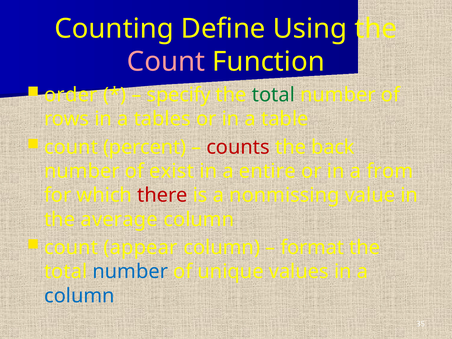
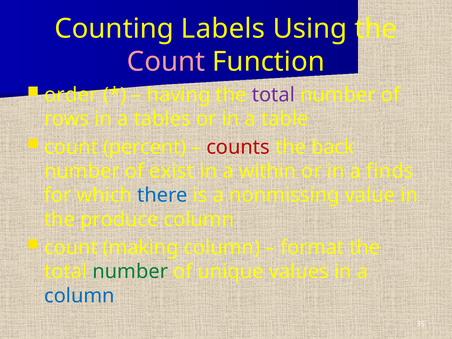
Define: Define -> Labels (223, 29)
specify: specify -> having (179, 95)
total colour: green -> purple (273, 95)
entire: entire -> within (268, 171)
from: from -> finds (390, 171)
there colour: red -> blue (162, 195)
average: average -> produce (119, 219)
appear: appear -> making (141, 248)
number colour: blue -> green (130, 272)
